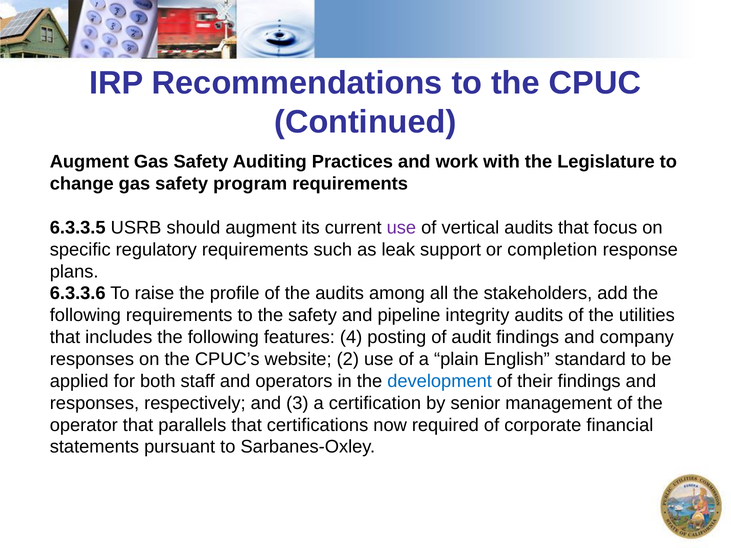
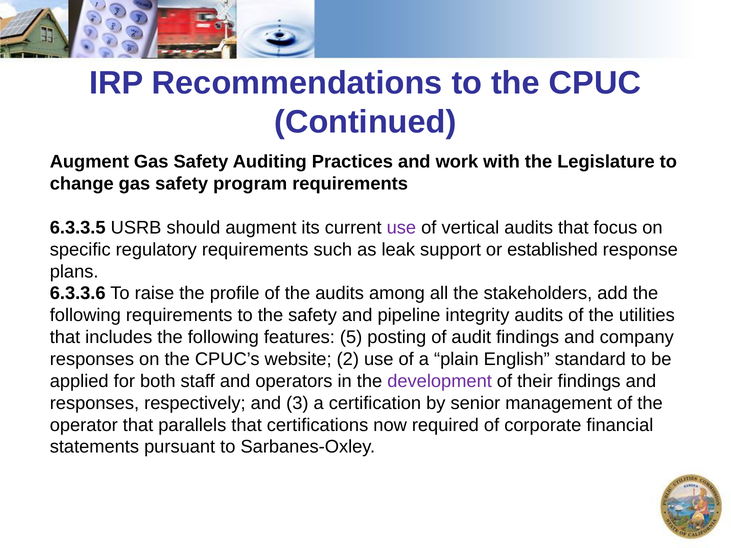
completion: completion -> established (553, 250)
4: 4 -> 5 (351, 337)
development colour: blue -> purple (440, 381)
